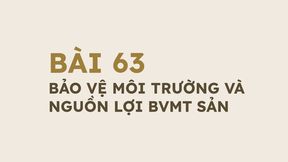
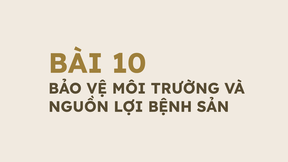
63: 63 -> 10 (129, 64)
BVMT: BVMT -> BỆNH (170, 107)
